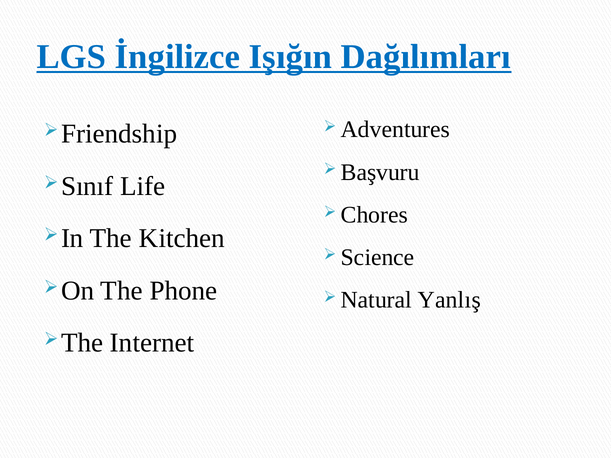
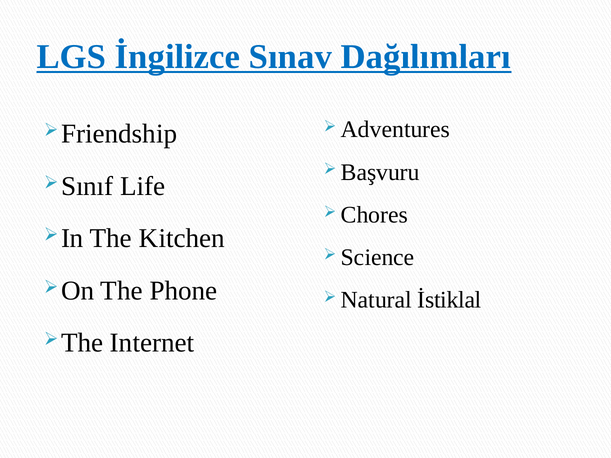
Işığın: Işığın -> Sınav (291, 57)
Yanlış: Yanlış -> İstiklal (449, 300)
